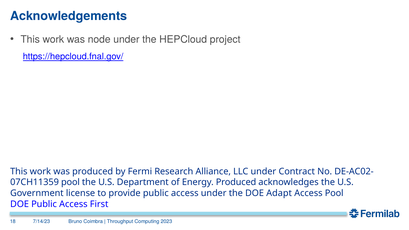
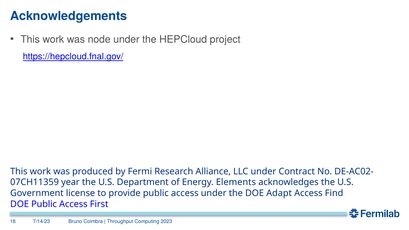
pool: pool -> year (70, 182)
Energy Produced: Produced -> Elements (236, 182)
Access Pool: Pool -> Find (334, 193)
